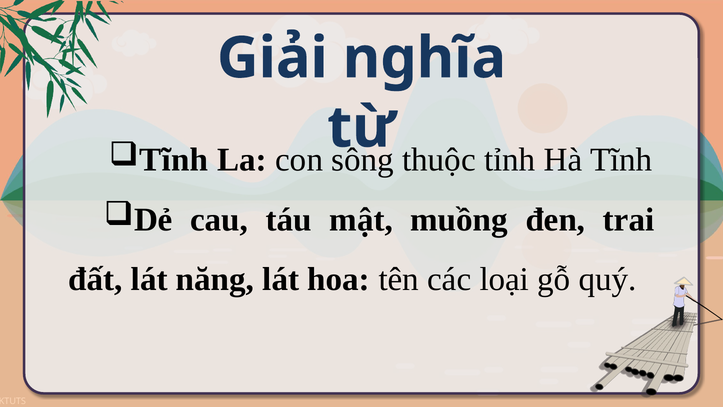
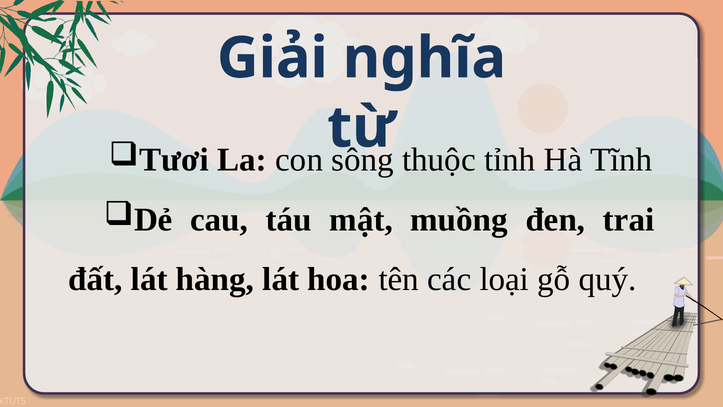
Tĩnh: Tĩnh -> Tươi (174, 160)
năng: năng -> hàng (215, 279)
